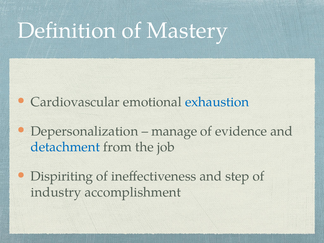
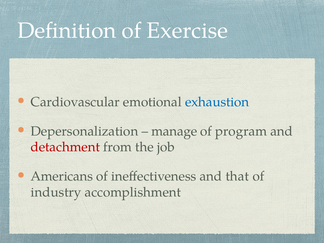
Mastery: Mastery -> Exercise (187, 31)
evidence: evidence -> program (241, 131)
detachment colour: blue -> red (65, 147)
Dispiriting: Dispiriting -> Americans (62, 176)
step: step -> that (237, 176)
